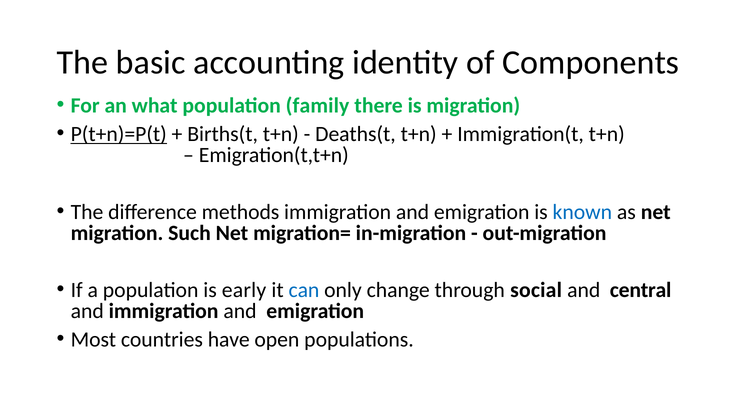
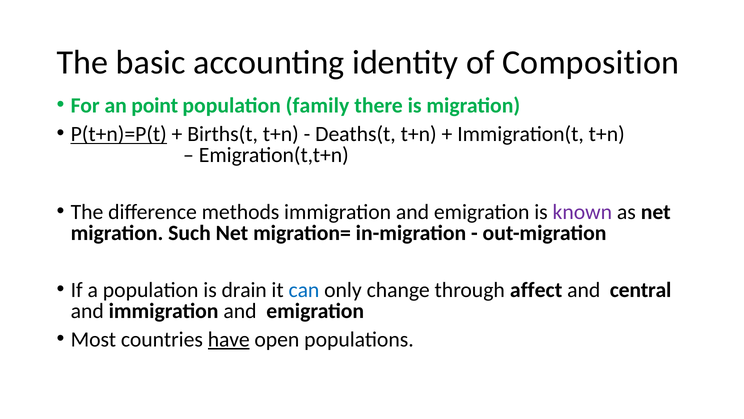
Components: Components -> Composition (591, 63)
what: what -> point (155, 105)
known colour: blue -> purple (582, 212)
early: early -> drain (244, 290)
social: social -> affect (536, 290)
have underline: none -> present (229, 339)
